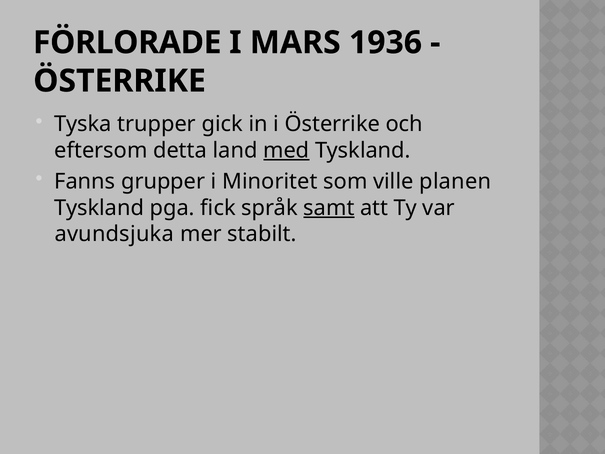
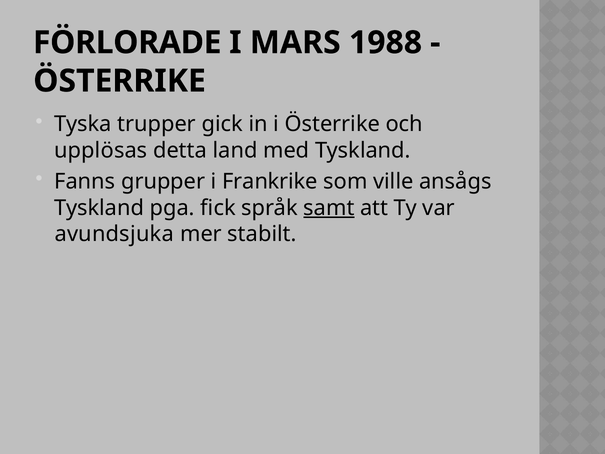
1936: 1936 -> 1988 (386, 43)
eftersom: eftersom -> upplösas (101, 150)
med underline: present -> none (286, 150)
Minoritet: Minoritet -> Frankrike (270, 182)
planen: planen -> ansågs (455, 182)
